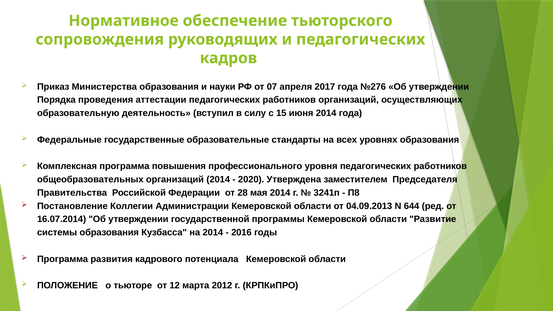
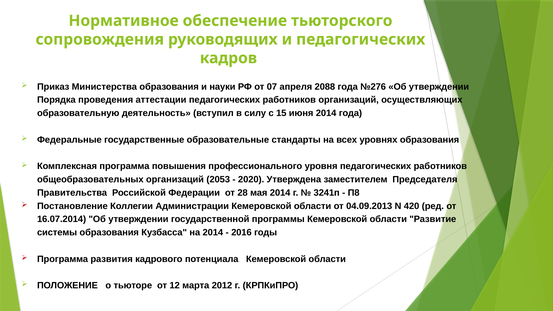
2017: 2017 -> 2088 (325, 87)
организаций 2014: 2014 -> 2053 (218, 180)
644: 644 -> 420 (412, 206)
